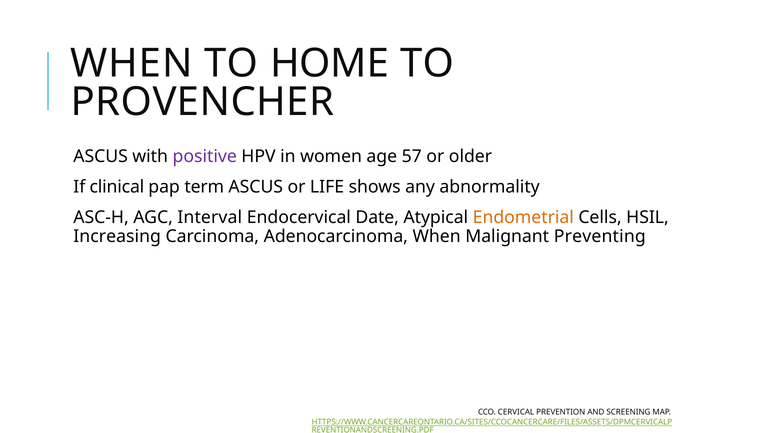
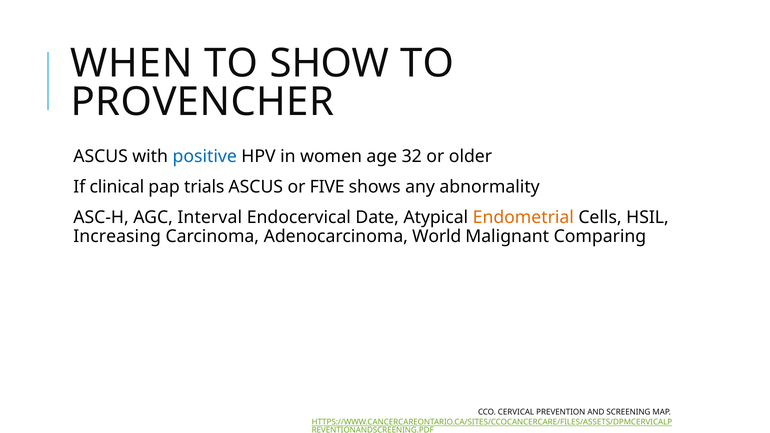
HOME: HOME -> SHOW (329, 63)
positive colour: purple -> blue (205, 157)
57: 57 -> 32 (412, 157)
term: term -> trials (204, 187)
LIFE: LIFE -> FIVE (327, 187)
Adenocarcinoma When: When -> World (437, 236)
Preventing: Preventing -> Comparing (600, 236)
